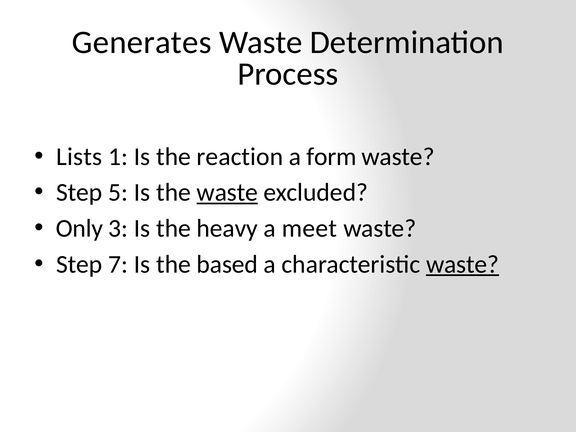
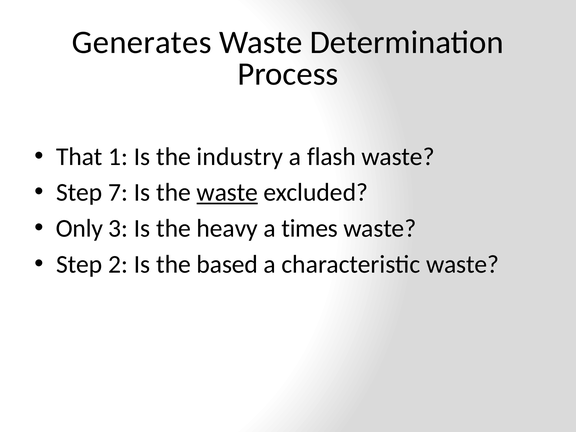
Lists: Lists -> That (79, 157)
reaction: reaction -> industry (240, 157)
form: form -> flash (331, 157)
5: 5 -> 7 (118, 193)
meet: meet -> times (310, 228)
7: 7 -> 2 (118, 264)
waste underline: present -> none (463, 264)
